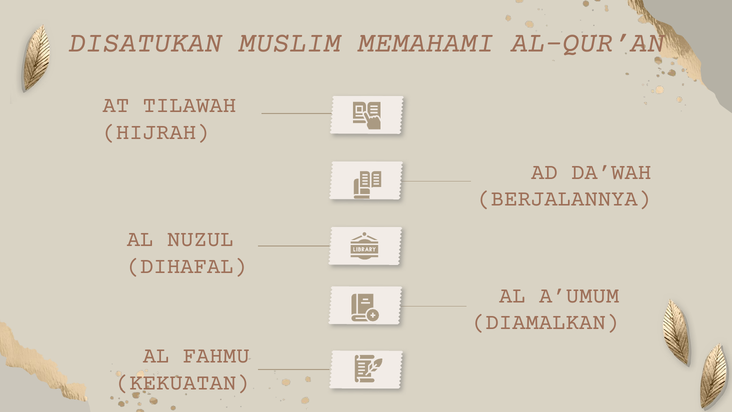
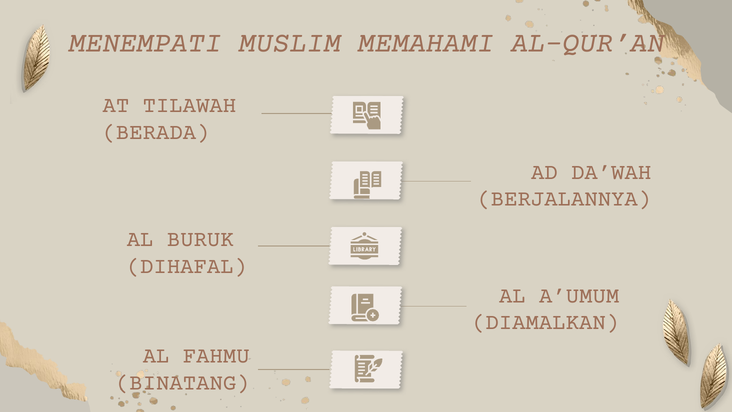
DISATUKAN: DISATUKAN -> MENEMPATI (145, 43)
HIJRAH: HIJRAH -> BERADA (156, 132)
NUZUL: NUZUL -> BURUK (200, 239)
KEKUATAN: KEKUATAN -> BINATANG (183, 382)
